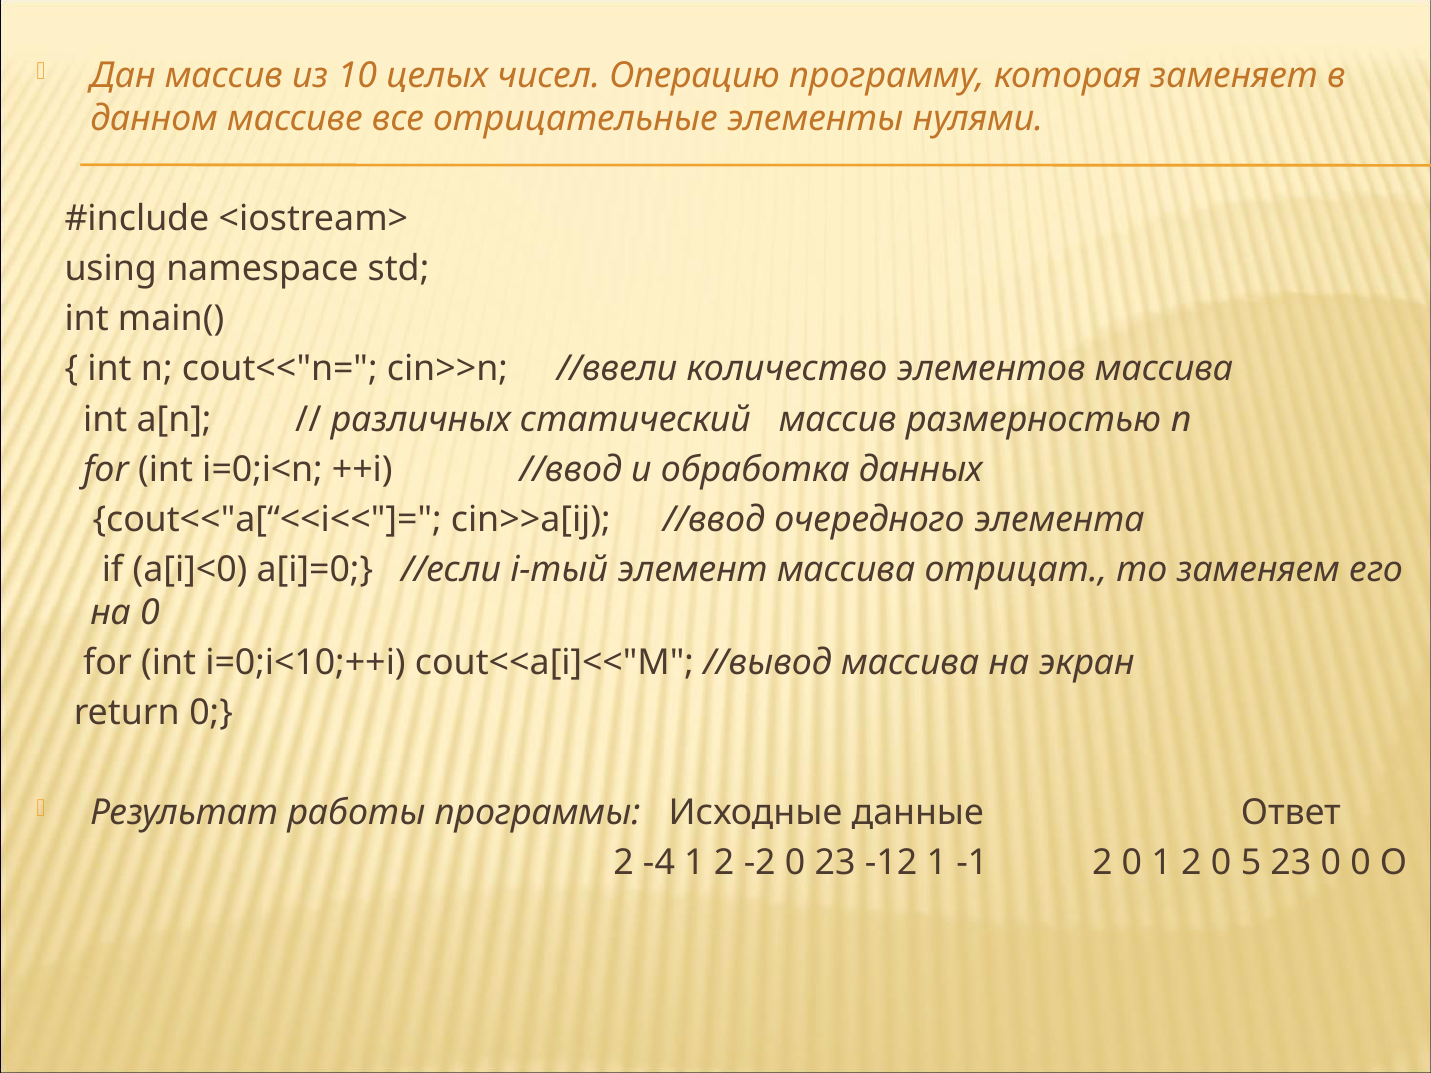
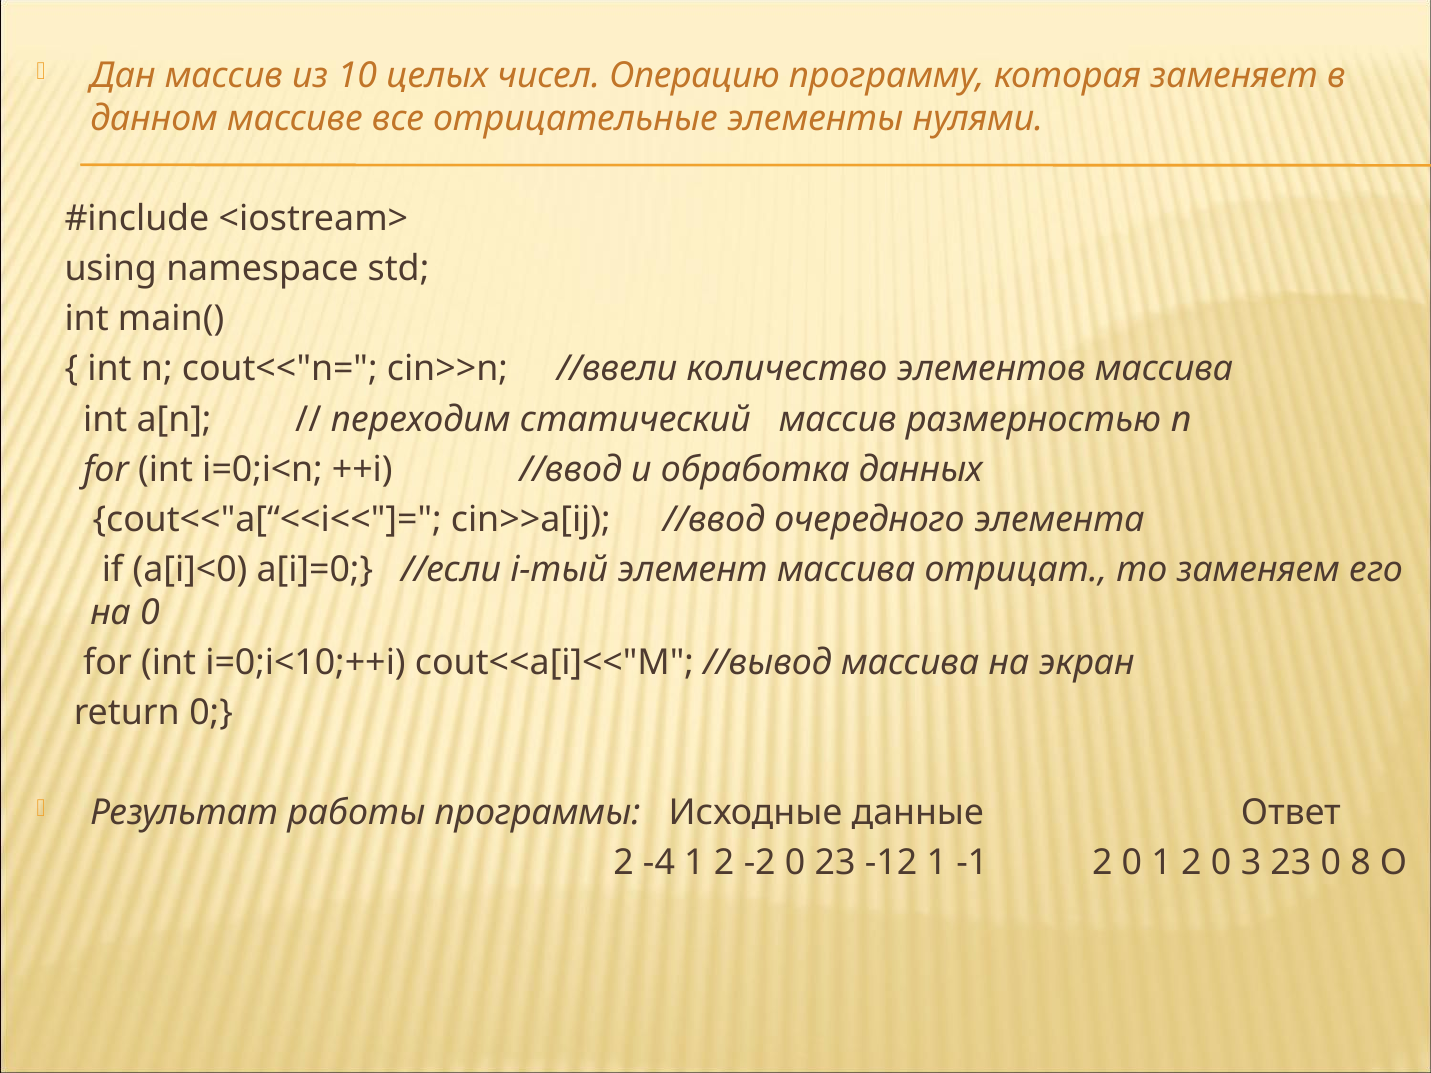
различных: различных -> переходим (421, 419)
5: 5 -> 3 (1251, 863)
0 0: 0 -> 8 (1361, 863)
